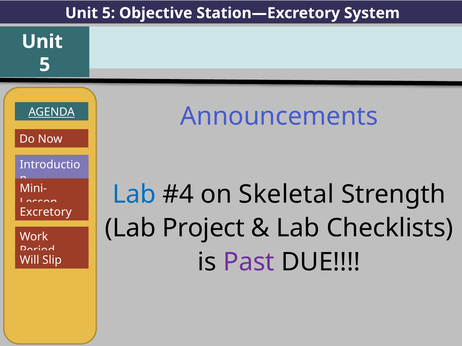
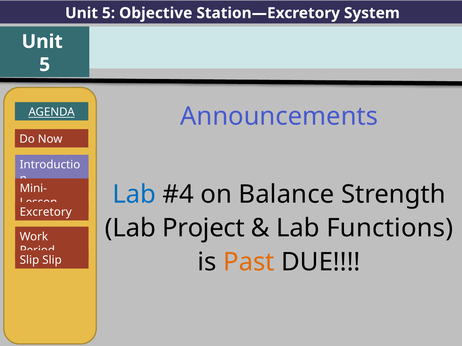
Skeletal: Skeletal -> Balance (286, 195)
Checklists: Checklists -> Functions (390, 228)
Past colour: purple -> orange (249, 262)
Will: Will -> Slip (29, 261)
